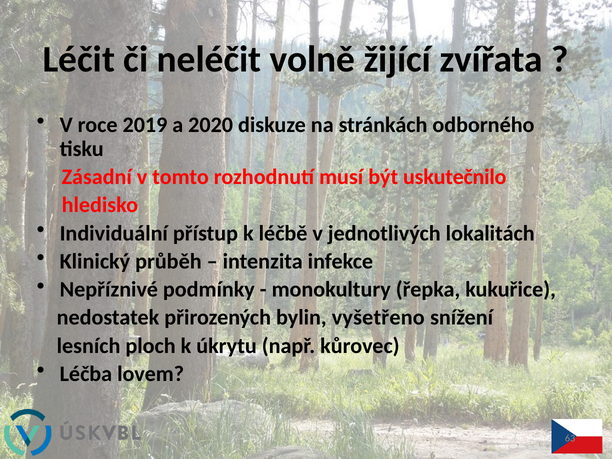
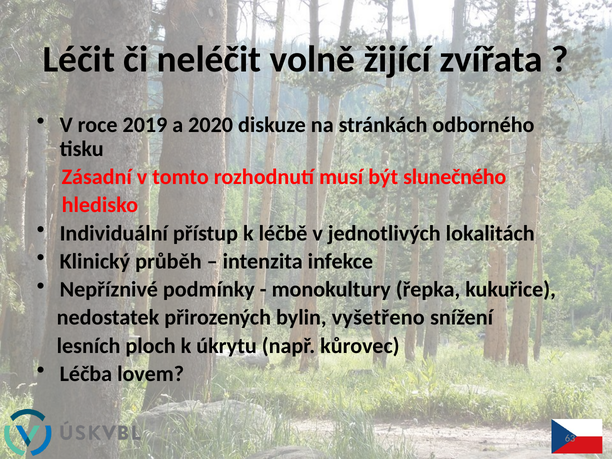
uskutečnilo: uskutečnilo -> slunečného (455, 177)
